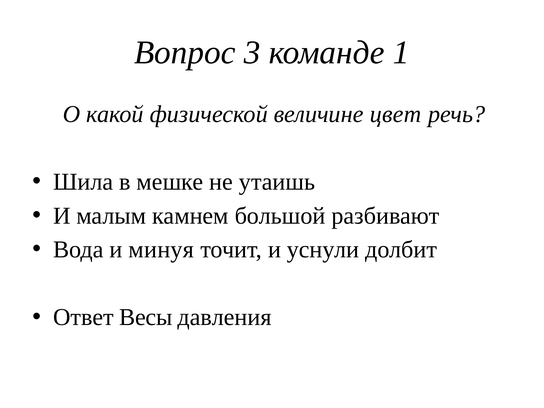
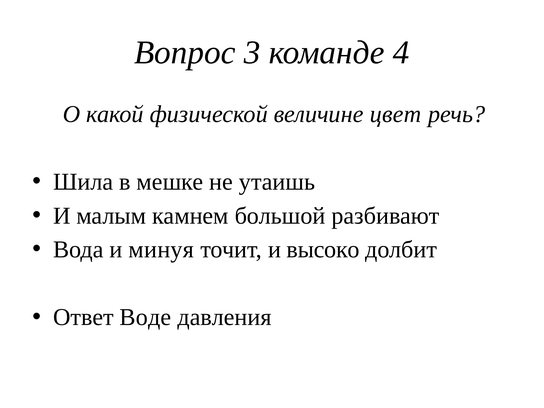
1: 1 -> 4 (401, 53)
уснули: уснули -> высоко (323, 250)
Весы: Весы -> Воде (146, 317)
